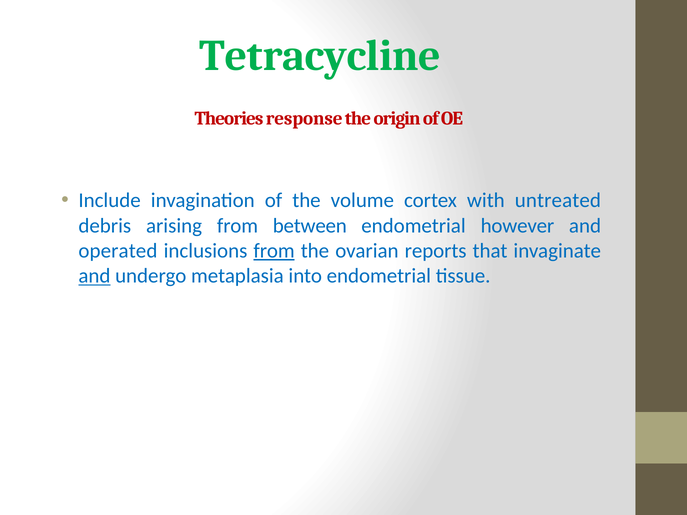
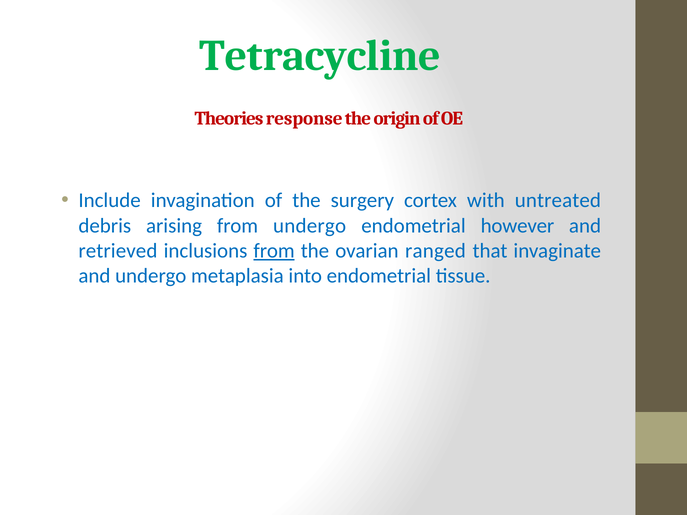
volume: volume -> surgery (362, 201)
from between: between -> undergo (310, 226)
operated: operated -> retrieved (118, 251)
reports: reports -> ranged (435, 251)
and underline: present -> none (94, 276)
